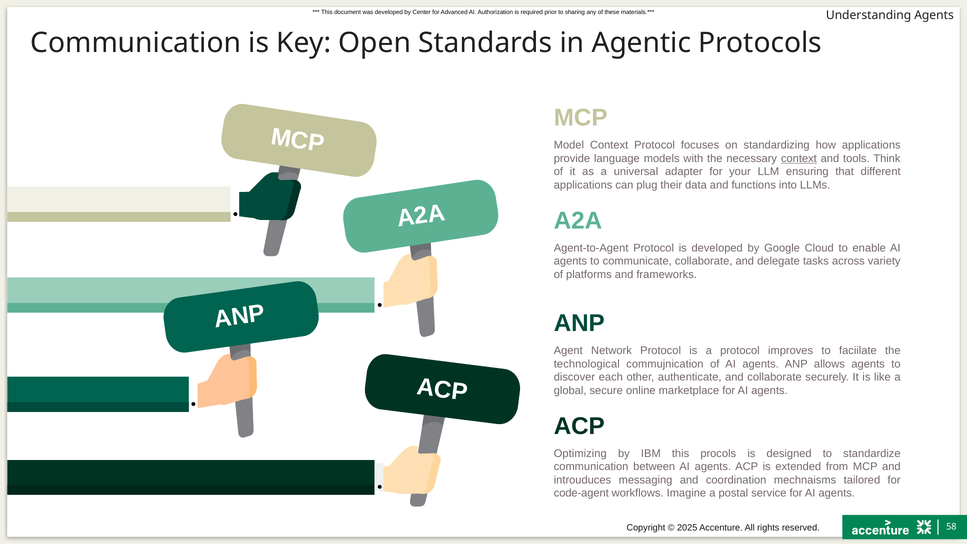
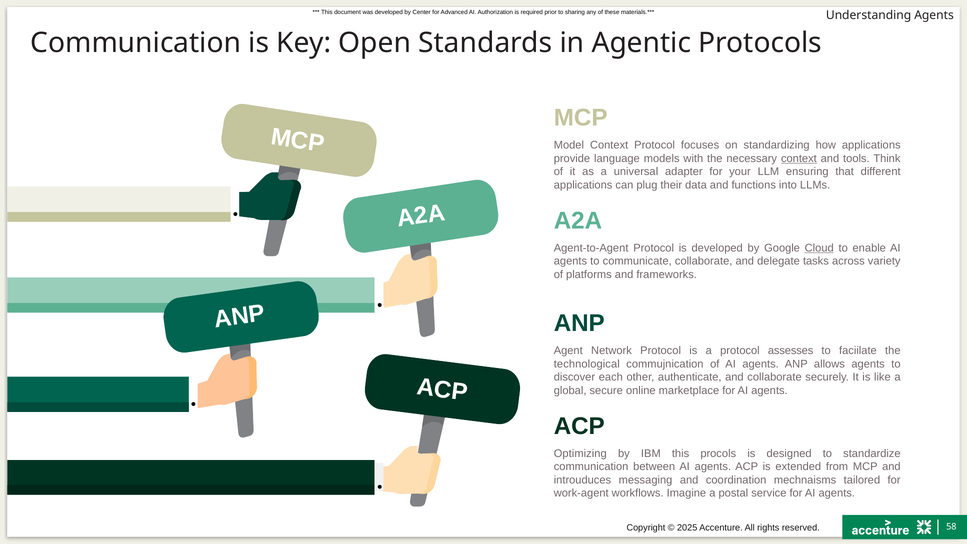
Cloud underline: none -> present (819, 248)
improves: improves -> assesses (791, 351)
code-agent: code-agent -> work-agent (581, 493)
